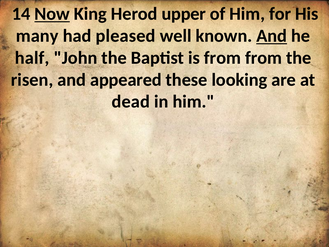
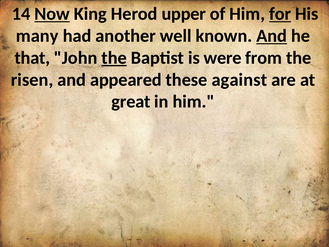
for underline: none -> present (280, 14)
pleased: pleased -> another (126, 36)
half: half -> that (32, 58)
the underline: none -> present (114, 58)
is from: from -> were (223, 58)
looking: looking -> against (239, 80)
dead: dead -> great (131, 102)
